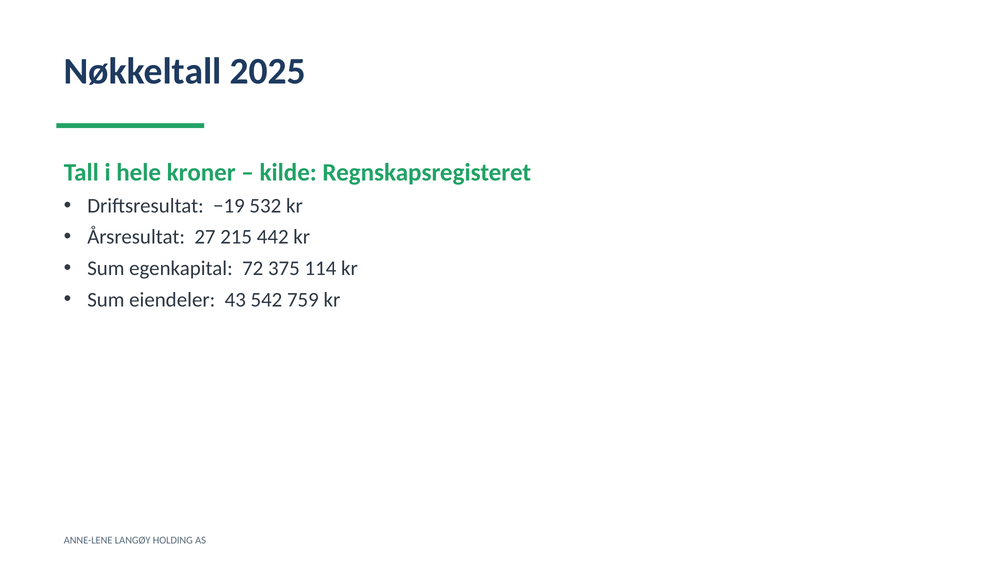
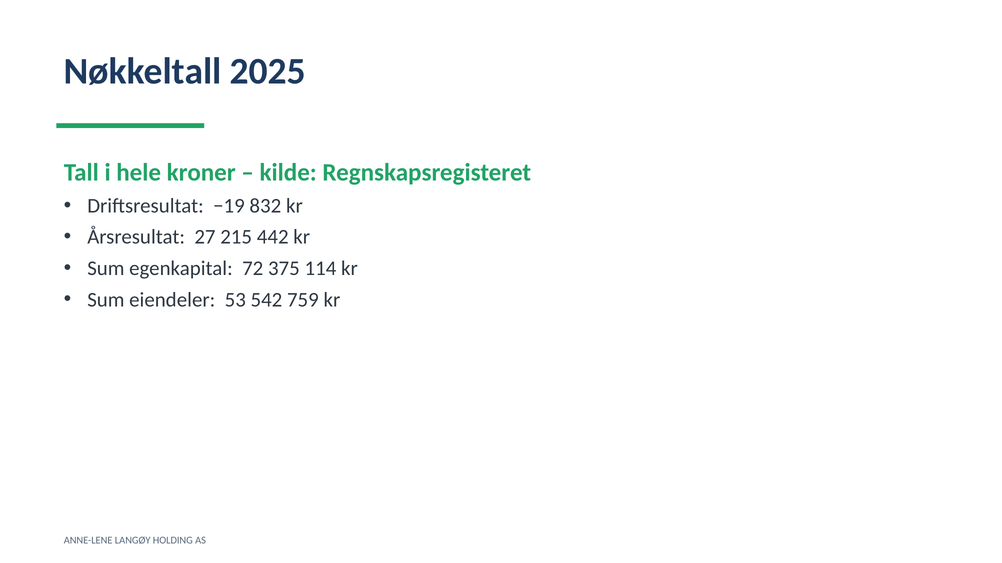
532: 532 -> 832 (265, 206)
43: 43 -> 53 (235, 300)
